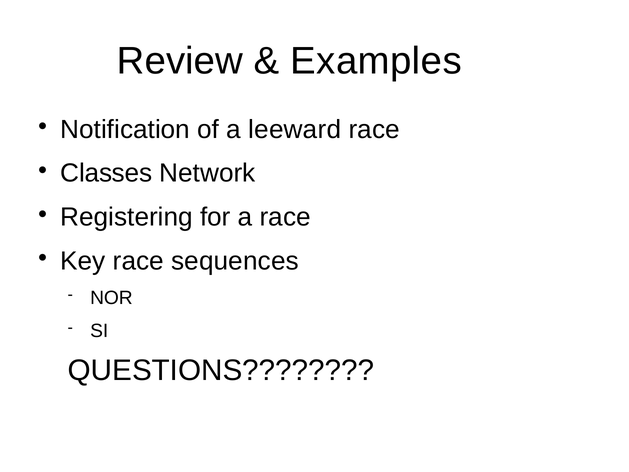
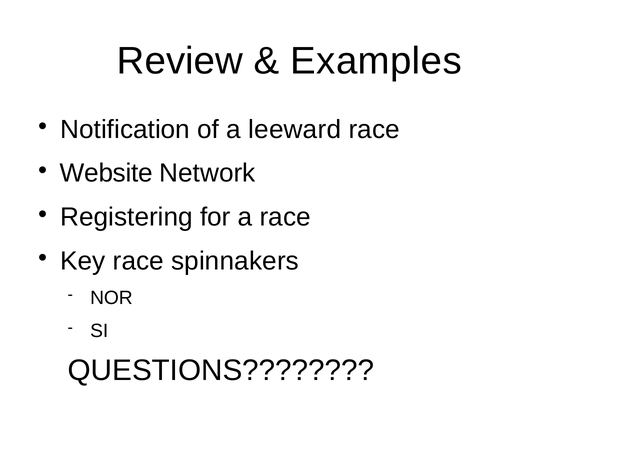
Classes: Classes -> Website (106, 173)
sequences: sequences -> spinnakers (235, 261)
